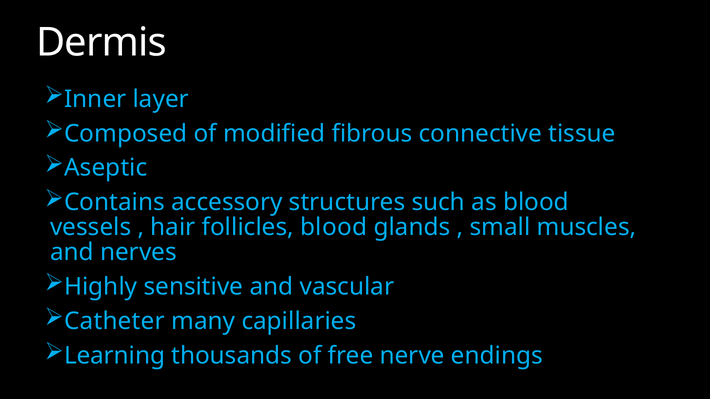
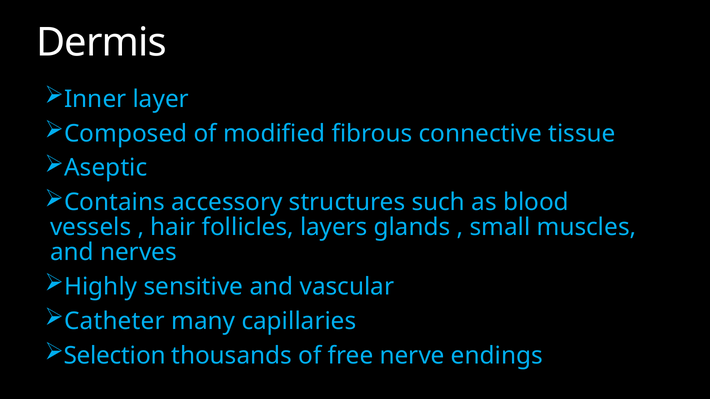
follicles blood: blood -> layers (334, 228)
Learning: Learning -> Selection (115, 356)
